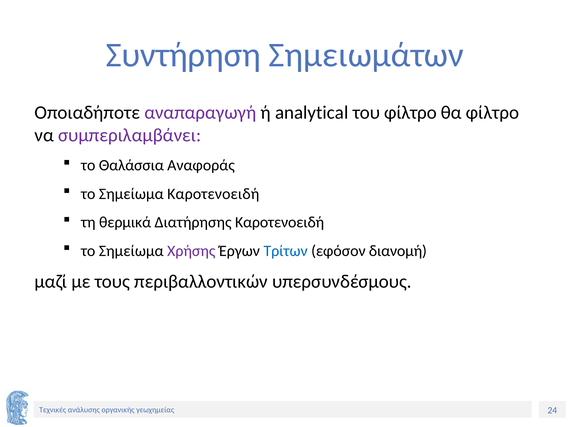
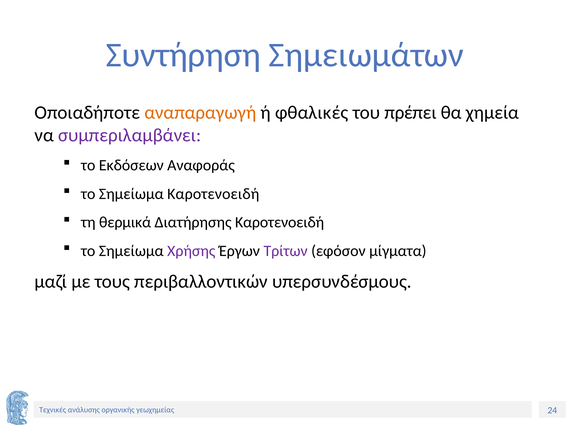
αναπαραγωγή colour: purple -> orange (200, 113)
analytical: analytical -> φθαλικές (312, 113)
του φίλτρο: φίλτρο -> πρέπει (411, 113)
θα φίλτρο: φίλτρο -> χημεία (492, 113)
Θαλάσσια: Θαλάσσια -> Εκδόσεων (131, 166)
Τρίτων colour: blue -> purple (286, 251)
διανομή: διανομή -> μίγματα (398, 251)
